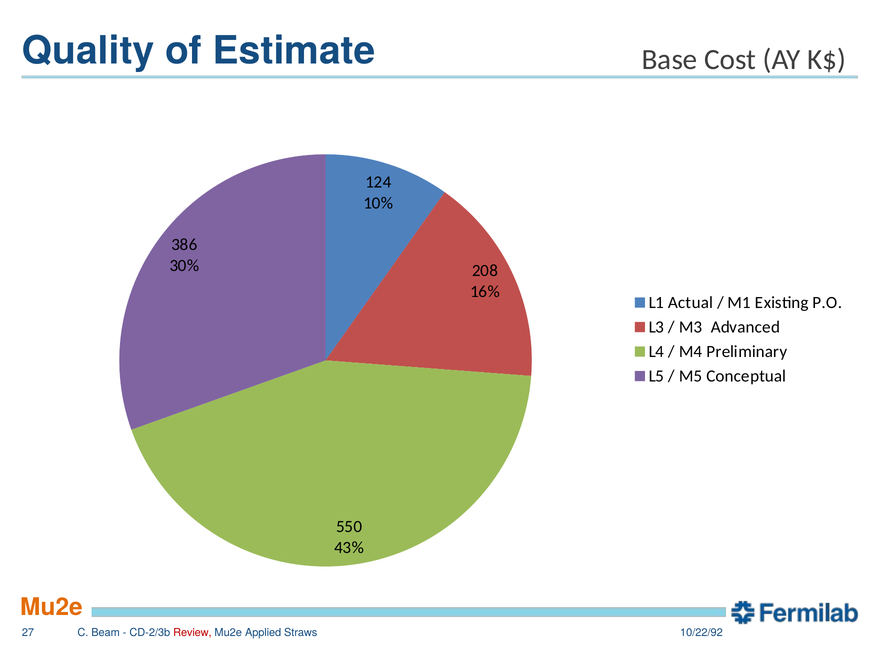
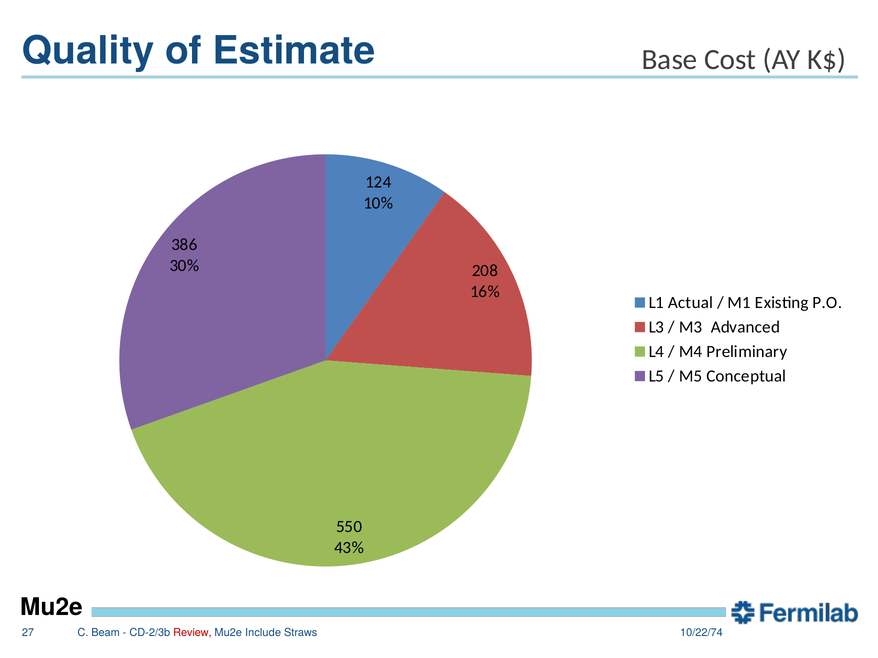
Mu2e colour: orange -> black (52, 608)
Applied: Applied -> Include (263, 633)
10/22/92: 10/22/92 -> 10/22/74 (701, 633)
